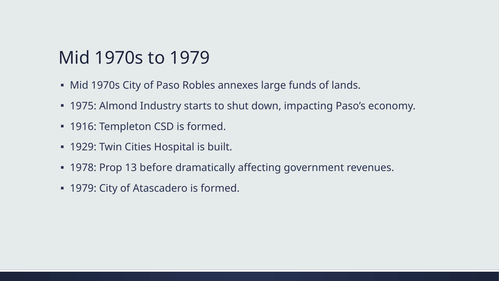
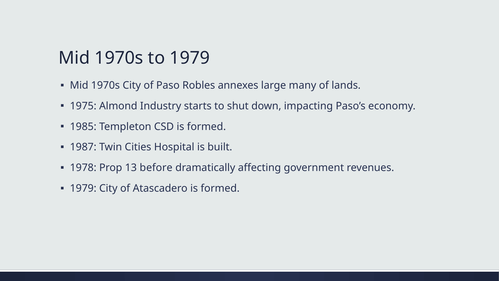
funds: funds -> many (303, 85)
1916: 1916 -> 1985 (83, 126)
1929: 1929 -> 1987 (83, 147)
